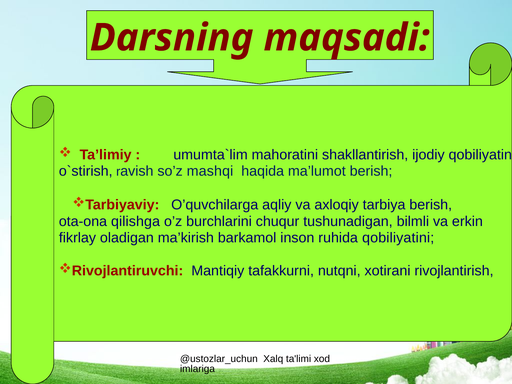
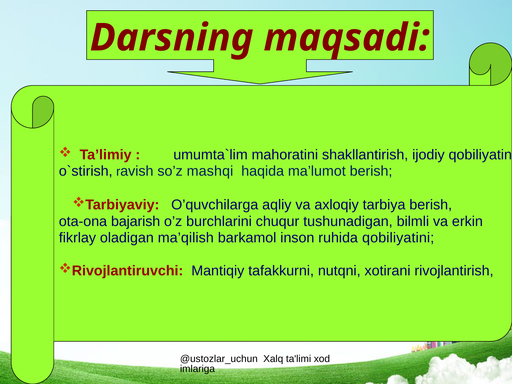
qilishga: qilishga -> bajarish (136, 221)
ma’kirish: ma’kirish -> ma’qilish (186, 238)
